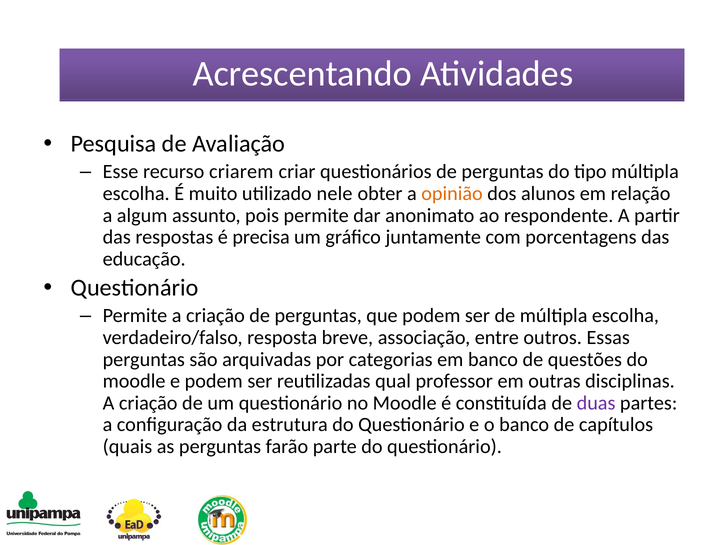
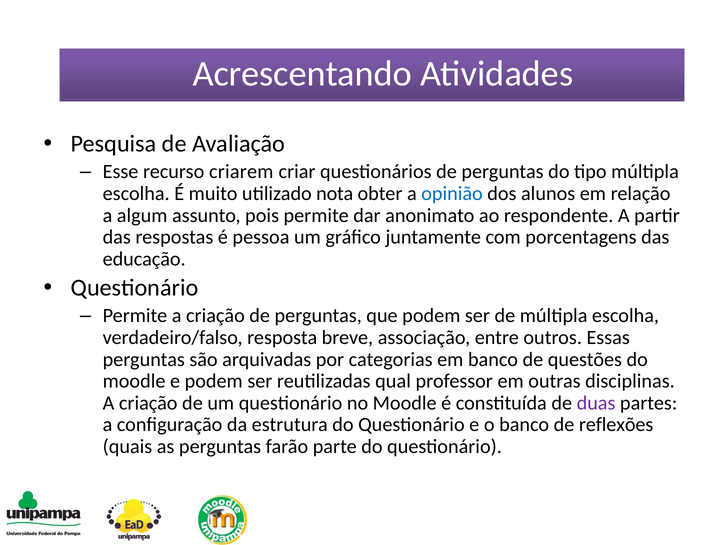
nele: nele -> nota (335, 194)
opinião colour: orange -> blue (452, 194)
precisa: precisa -> pessoa (261, 237)
capítulos: capítulos -> reflexões (616, 425)
